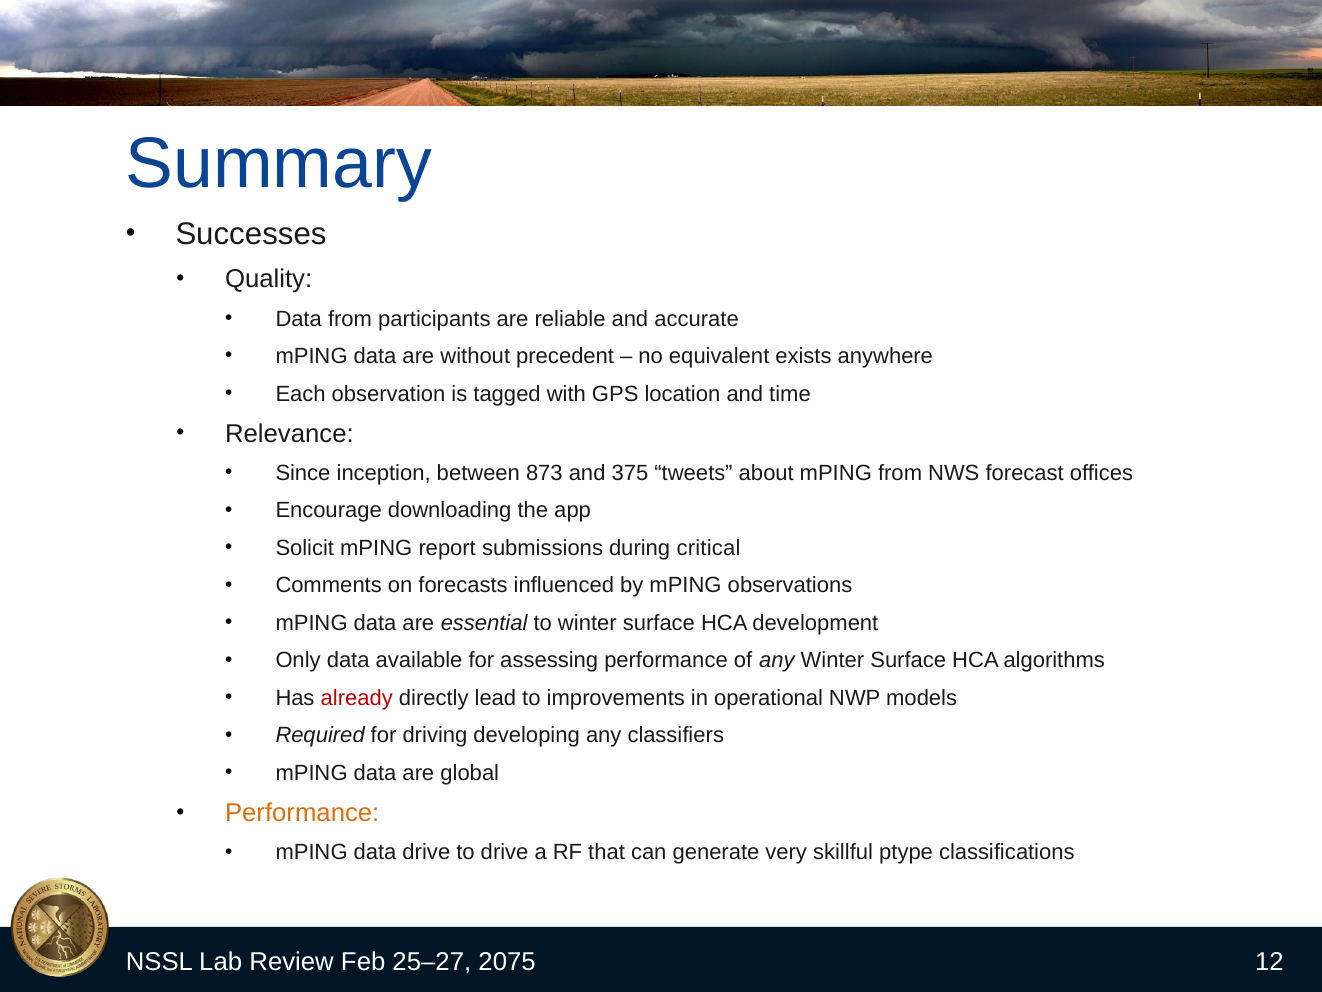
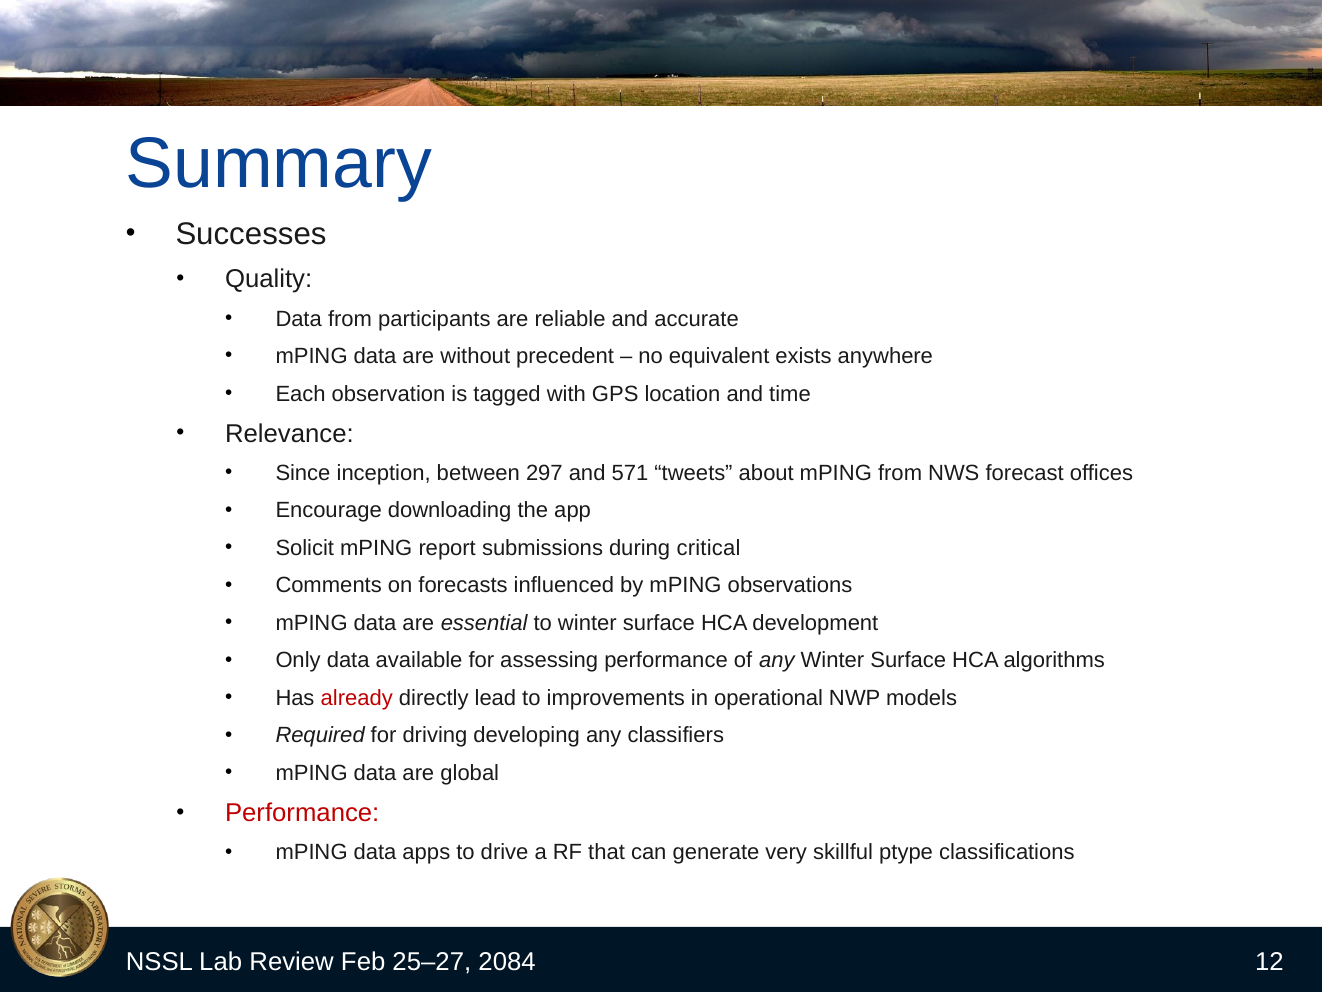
873: 873 -> 297 (544, 473)
375: 375 -> 571 (630, 473)
Performance colour: orange -> red (302, 813)
data drive: drive -> apps (426, 852)
2075: 2075 -> 2084 (507, 961)
